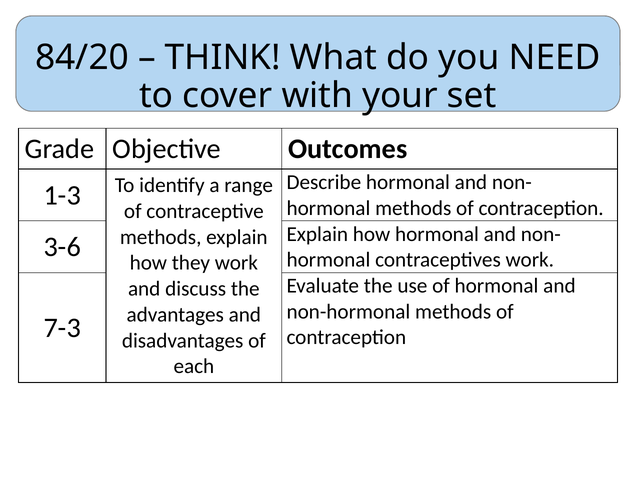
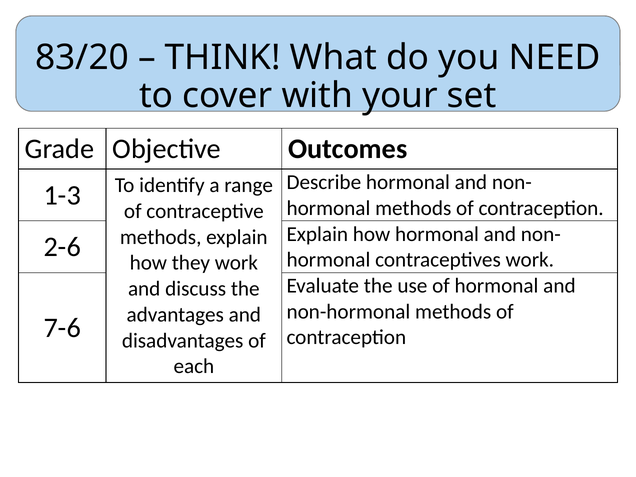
84/20: 84/20 -> 83/20 (82, 57)
3-6: 3-6 -> 2-6 (62, 247)
7-3: 7-3 -> 7-6 (62, 328)
